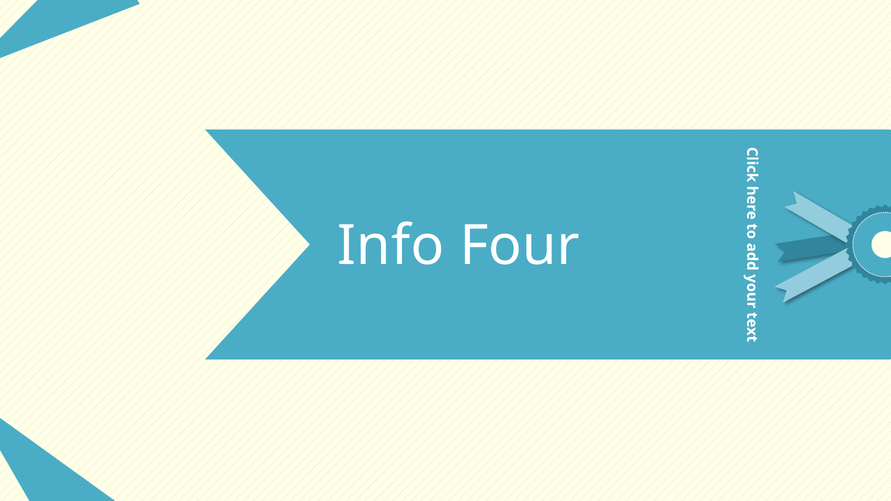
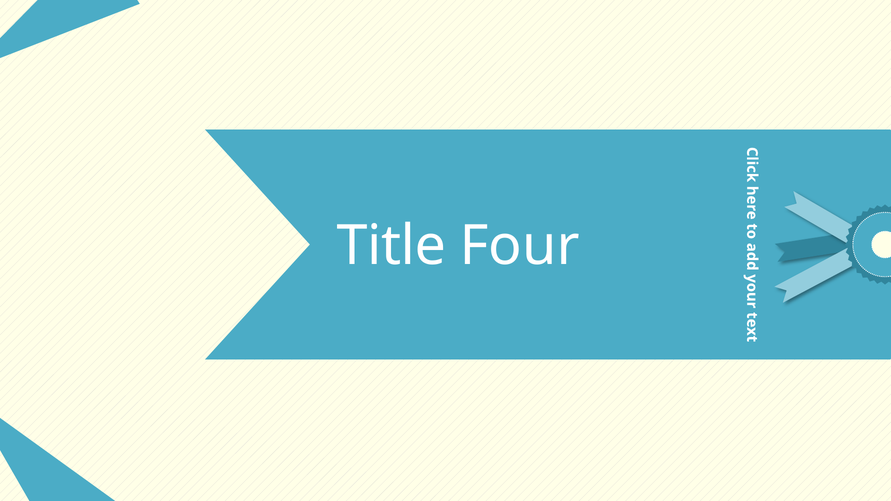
Info: Info -> Title (391, 246)
